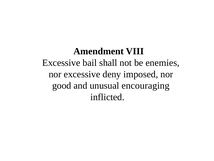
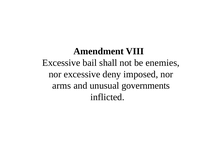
good: good -> arms (62, 85)
encouraging: encouraging -> governments (146, 85)
